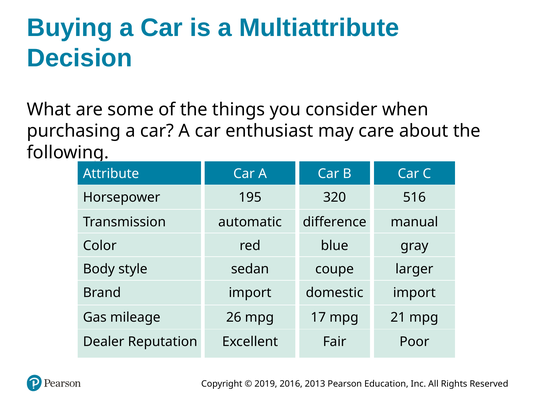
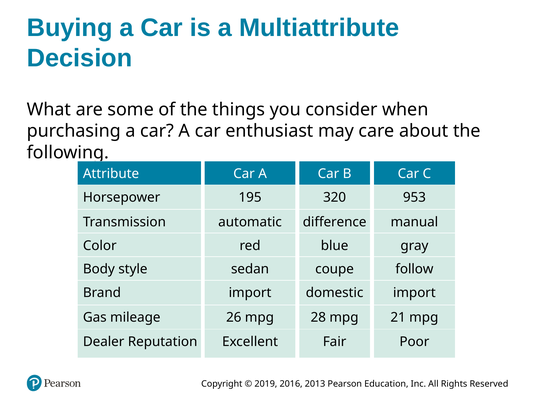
516: 516 -> 953 (414, 197)
larger: larger -> follow (414, 269)
17: 17 -> 28 (318, 317)
